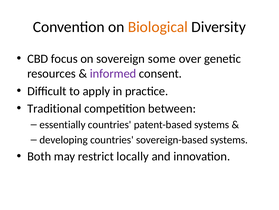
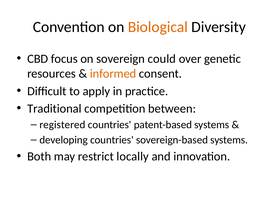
some: some -> could (162, 59)
informed colour: purple -> orange (113, 73)
essentially: essentially -> registered (62, 124)
